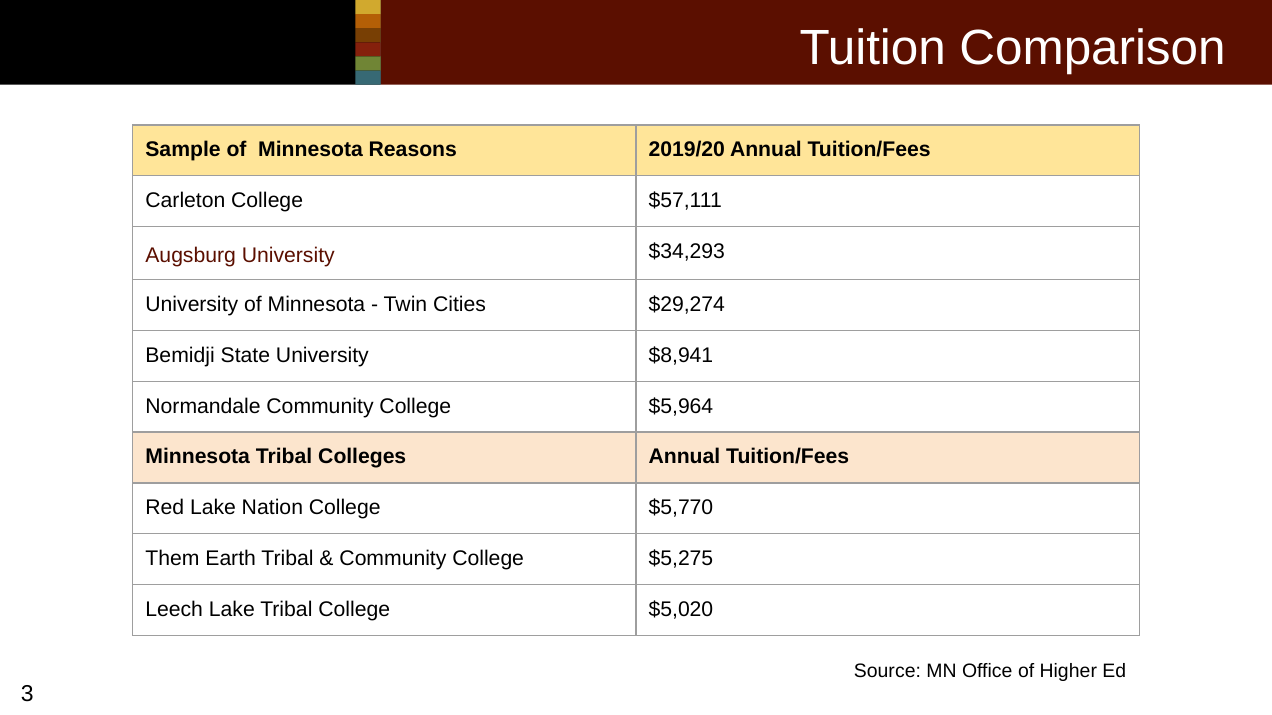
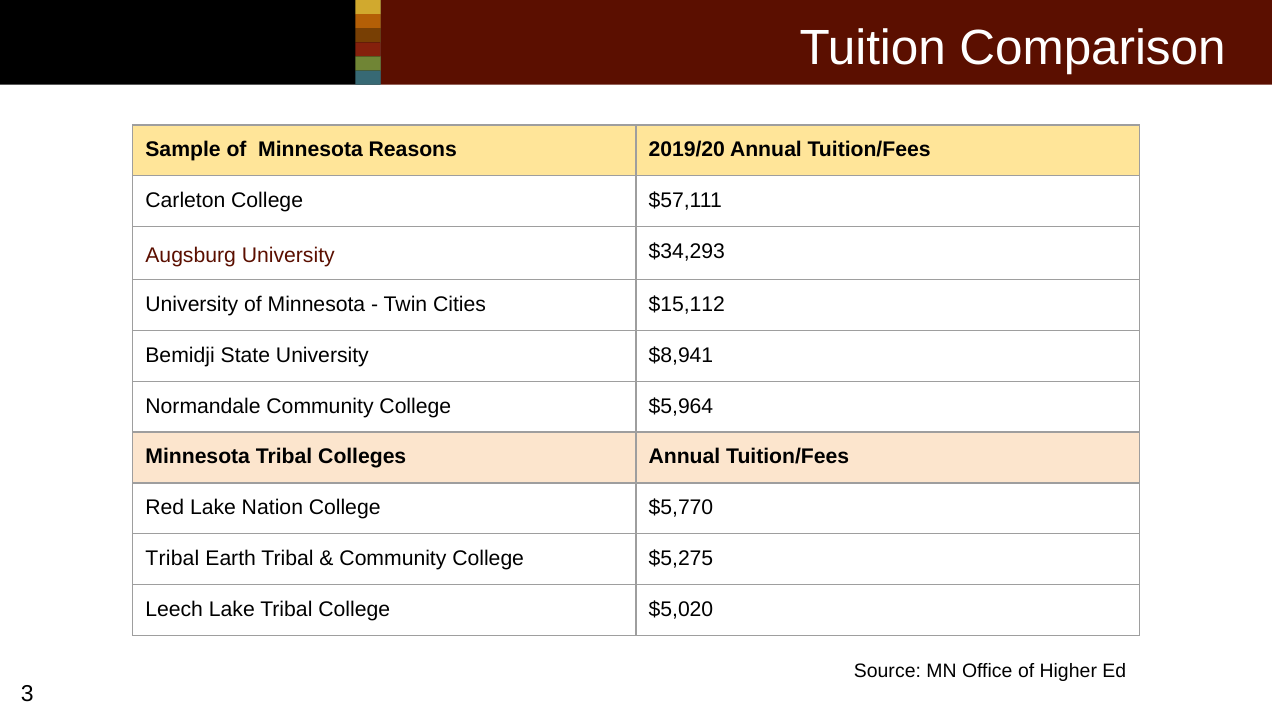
$29,274: $29,274 -> $15,112 (687, 305)
Them: Them -> Tribal (172, 559)
